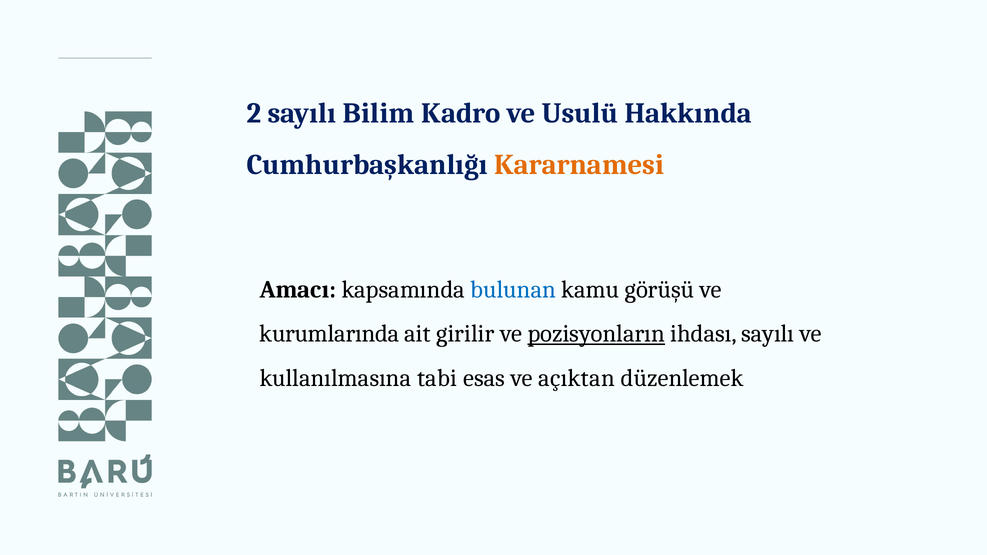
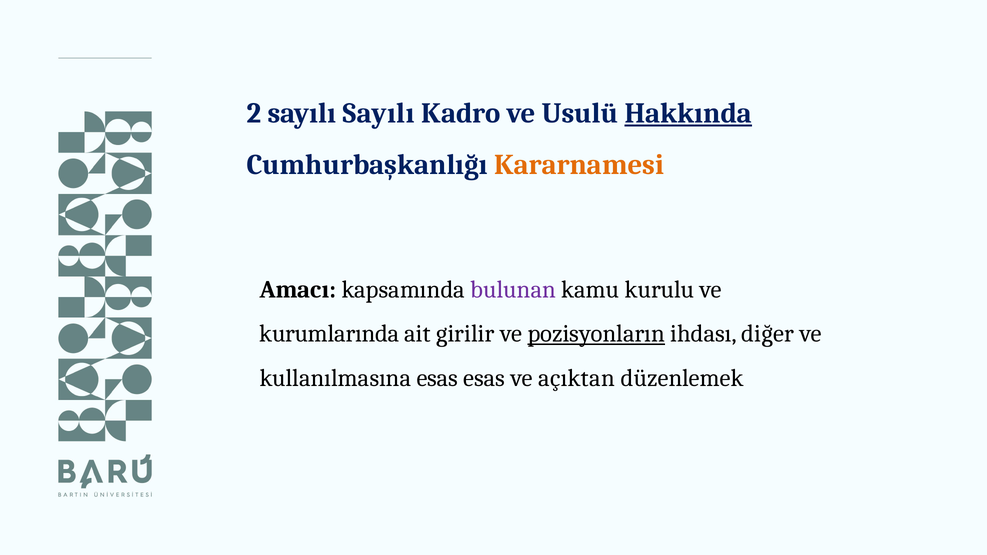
sayılı Bilim: Bilim -> Sayılı (379, 113)
Hakkında underline: none -> present (688, 113)
bulunan colour: blue -> purple (513, 289)
görüşü: görüşü -> kurulu (659, 289)
ihdası sayılı: sayılı -> diğer (768, 334)
kullanılmasına tabi: tabi -> esas (437, 378)
